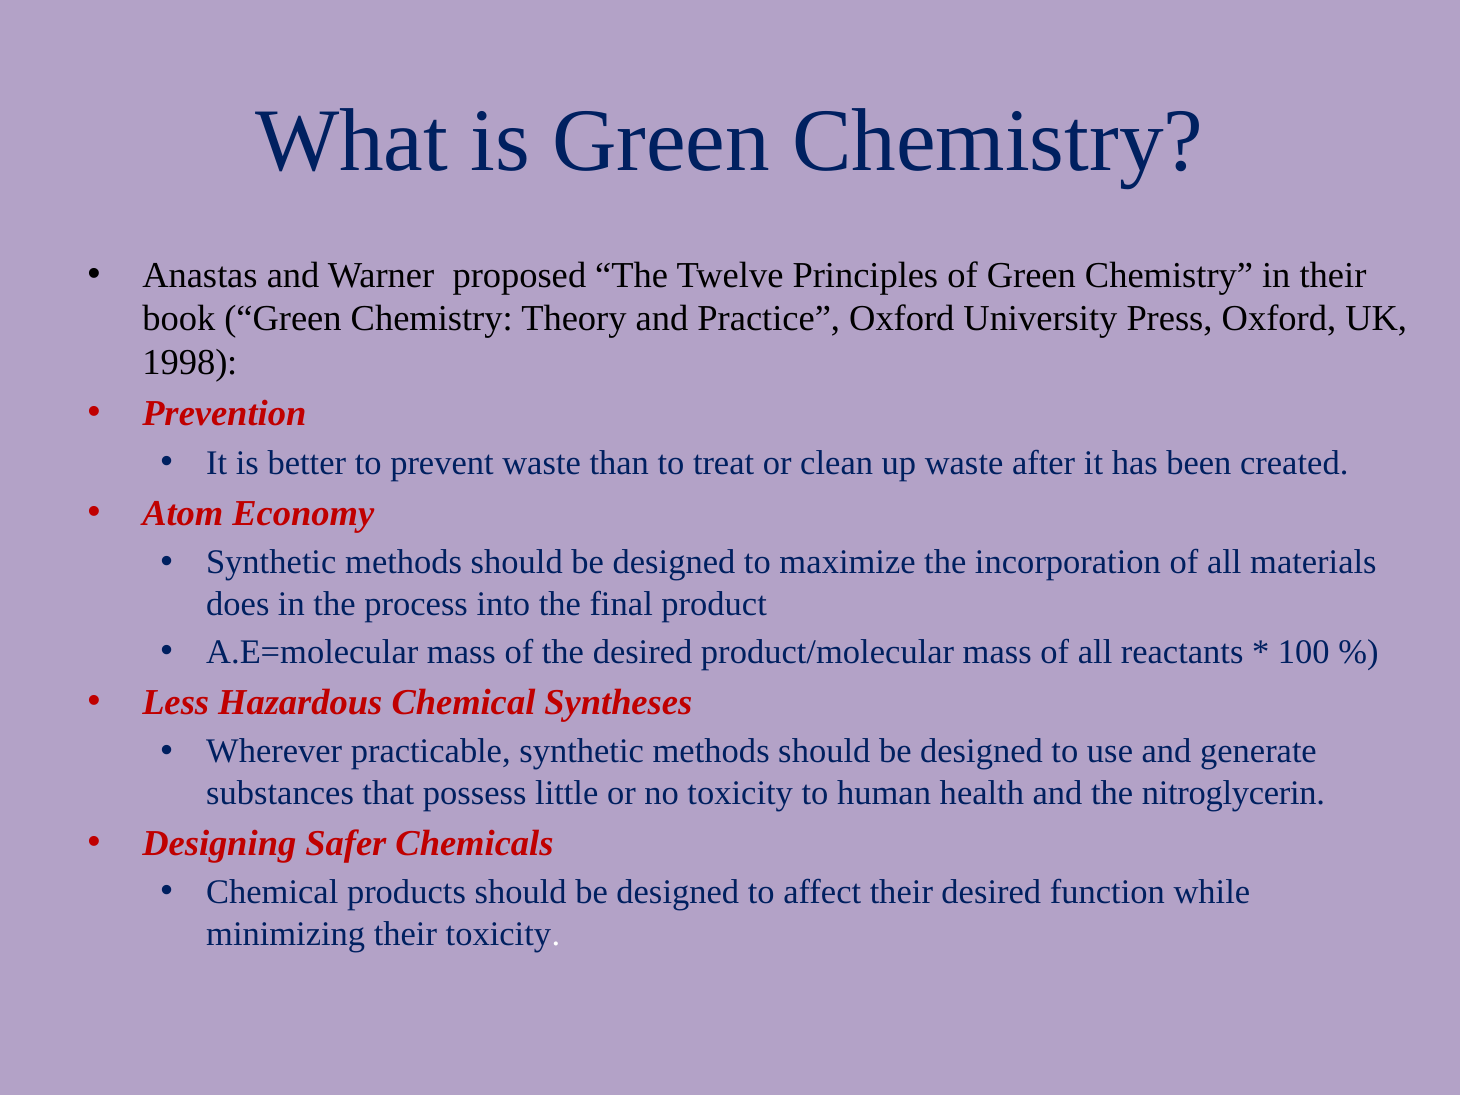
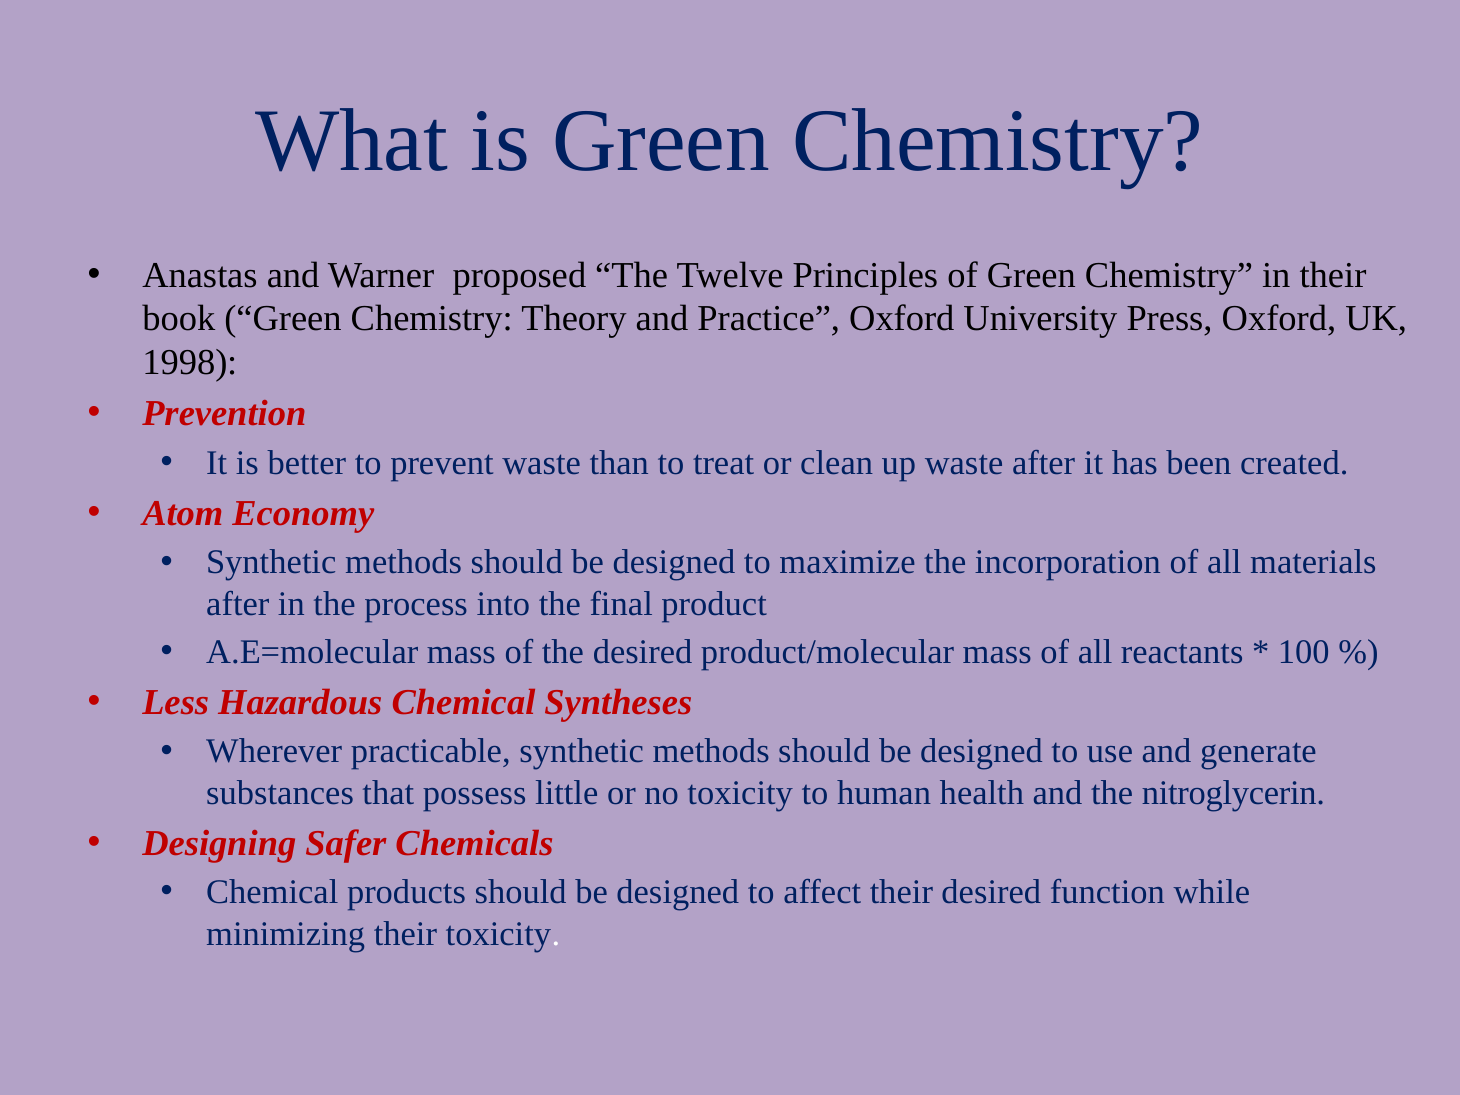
does: does -> after (238, 604)
